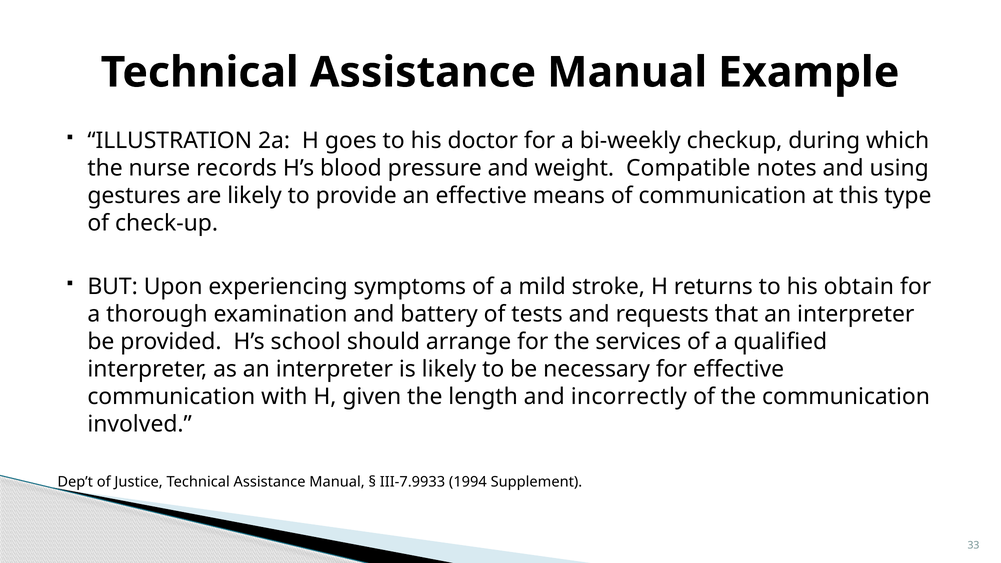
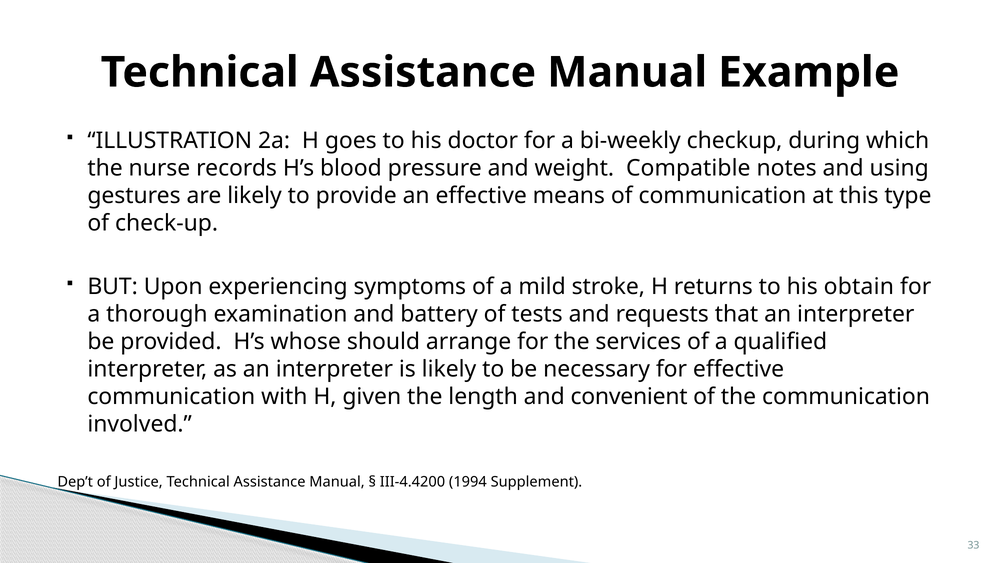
school: school -> whose (306, 342)
incorrectly: incorrectly -> convenient (629, 397)
III-7.9933: III-7.9933 -> III-4.4200 (412, 482)
